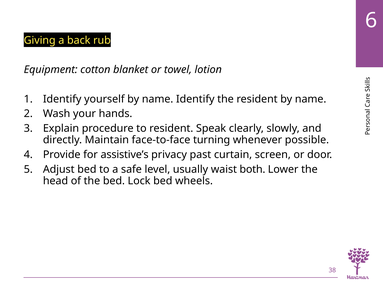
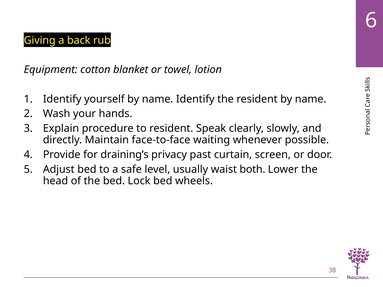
turning: turning -> waiting (212, 140)
assistive’s: assistive’s -> draining’s (125, 155)
